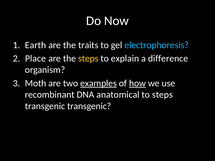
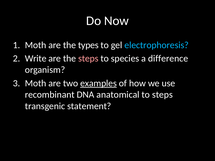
Earth: Earth -> Moth (36, 45)
traits: traits -> types (88, 45)
Place: Place -> Write (36, 58)
steps colour: yellow -> pink (88, 58)
explain: explain -> species (125, 58)
how underline: present -> none (137, 83)
transgenic transgenic: transgenic -> statement (89, 106)
